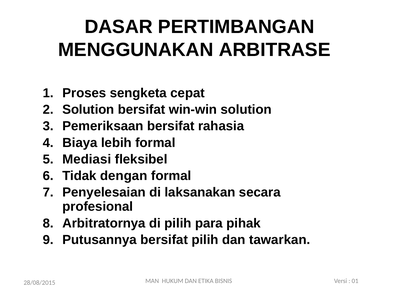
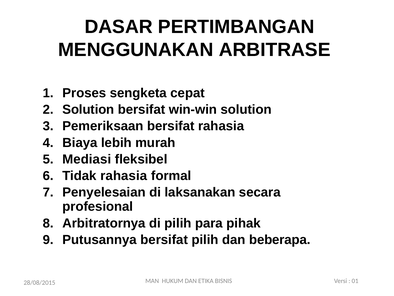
lebih formal: formal -> murah (155, 142)
Tidak dengan: dengan -> rahasia (124, 176)
tawarkan: tawarkan -> beberapa (280, 239)
